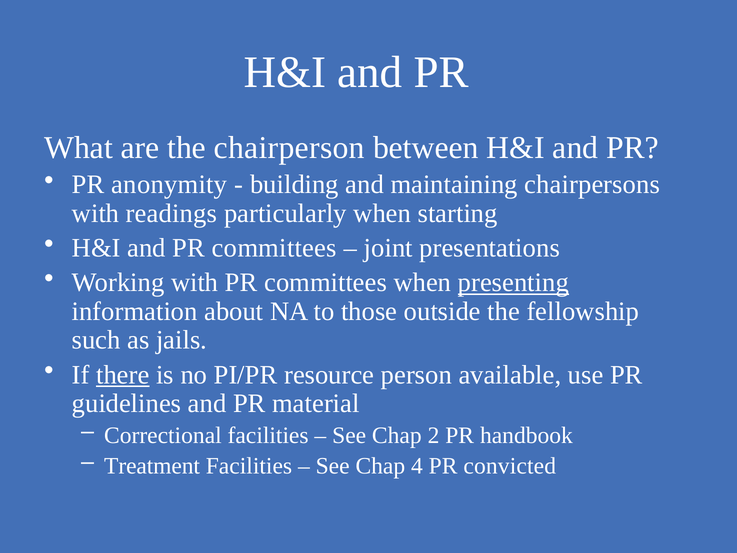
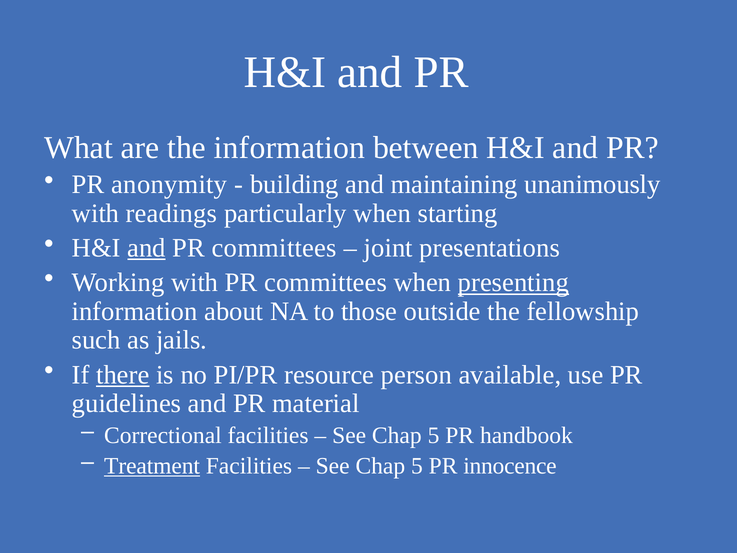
the chairperson: chairperson -> information (289, 148)
chairpersons: chairpersons -> unanimously (592, 185)
and underline: none -> present (147, 248)
2: 2 -> 5 (434, 435)
Treatment underline: none -> present (152, 466)
4: 4 -> 5 (417, 466)
convicted: convicted -> innocence (510, 466)
